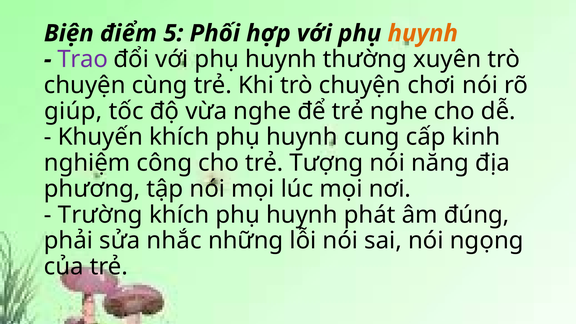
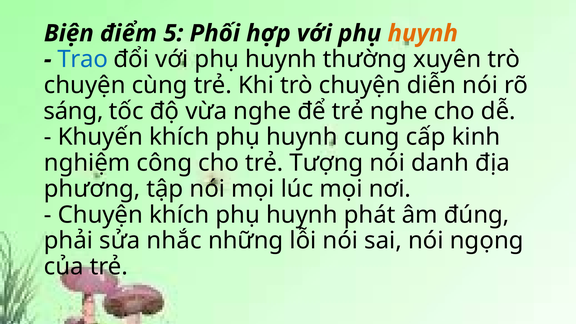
Trao colour: purple -> blue (83, 59)
chơi: chơi -> diễn (431, 85)
giúp: giúp -> sáng (73, 111)
năng: năng -> danh (440, 163)
Trường: Trường -> Chuyện (100, 215)
